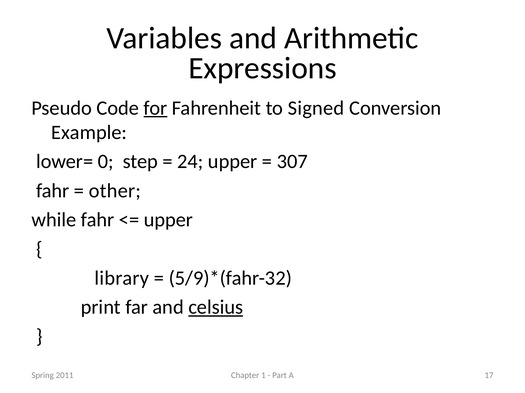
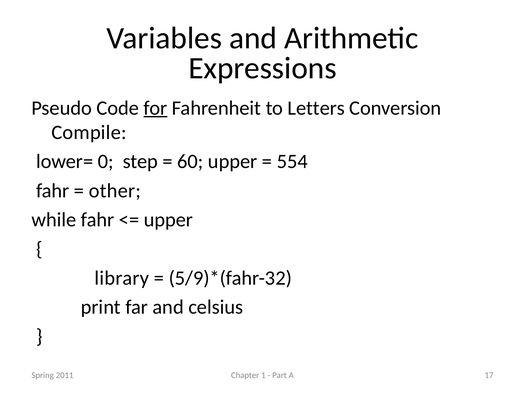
Signed: Signed -> Letters (316, 108)
Example: Example -> Compile (89, 133)
24: 24 -> 60 (190, 162)
307: 307 -> 554 (292, 162)
celsius underline: present -> none (216, 308)
